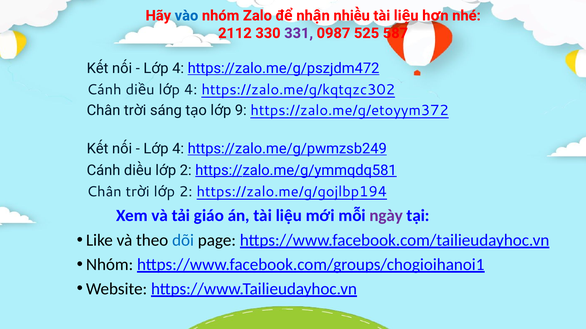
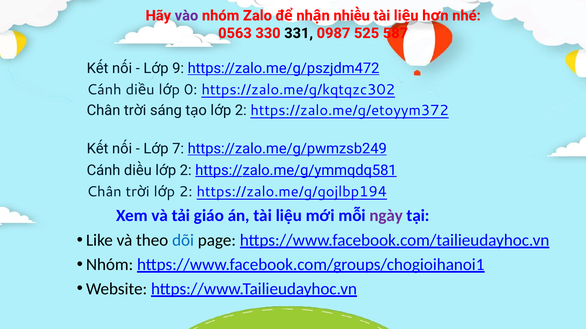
vào colour: blue -> purple (186, 16)
2112: 2112 -> 0563 (235, 33)
331 colour: purple -> black (299, 33)
4: 4 -> 9 (178, 68)
4: 4 -> 0 (191, 90)
9: 9 -> 2 (241, 111)
4: 4 -> 7 (178, 149)
